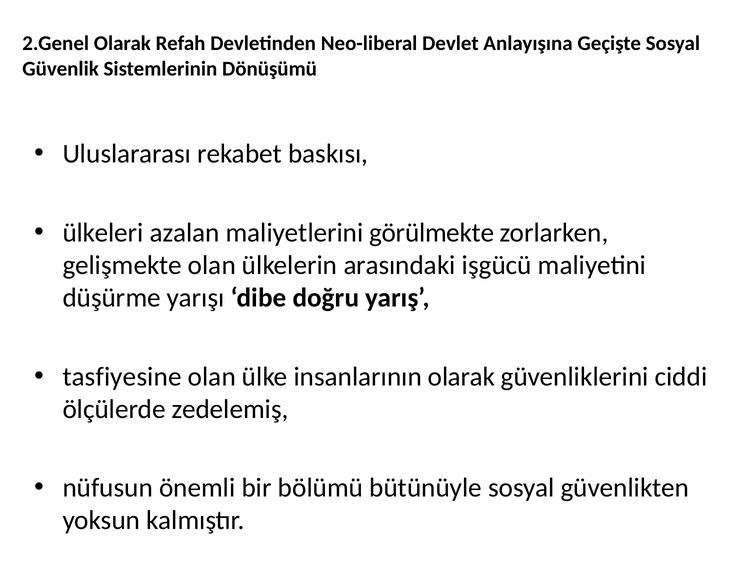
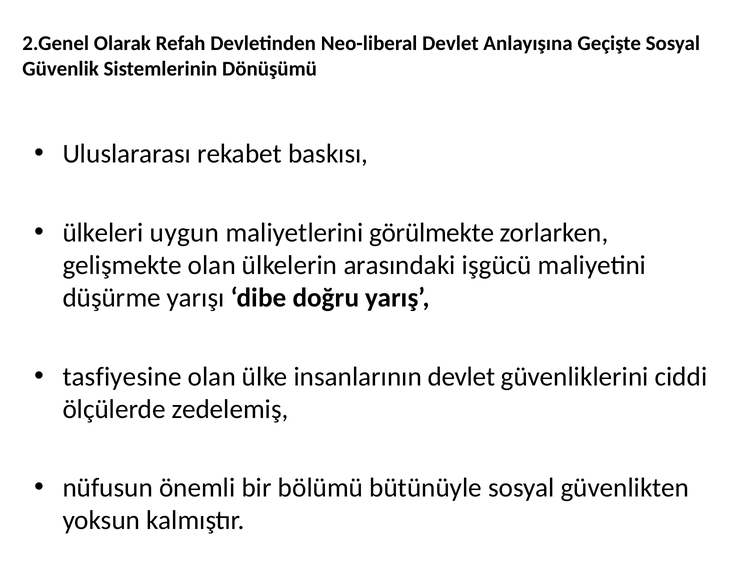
azalan: azalan -> uygun (184, 233)
insanlarının olarak: olarak -> devlet (462, 377)
